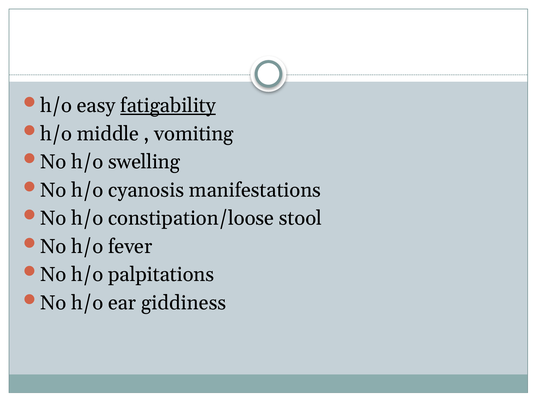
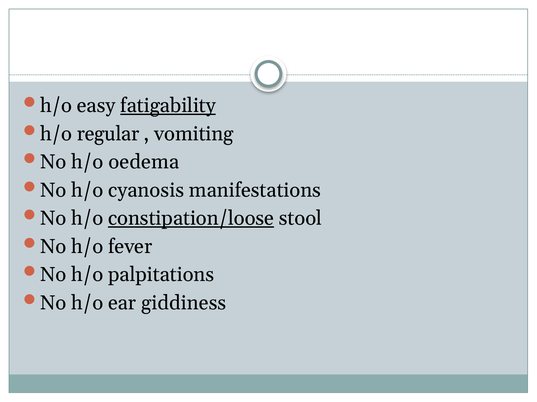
middle: middle -> regular (108, 134)
swelling: swelling -> oedema (144, 162)
constipation/loose underline: none -> present (191, 219)
